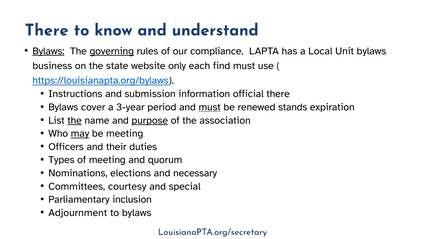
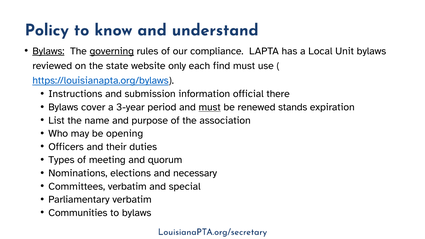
There: There -> Policy (47, 30)
business: business -> reviewed (52, 66)
the underline: present -> none (75, 120)
purpose underline: present -> none (150, 120)
may underline: present -> none (80, 134)
be meeting: meeting -> opening (125, 134)
Committees courtesy: courtesy -> verbatim (127, 186)
Parliamentary inclusion: inclusion -> verbatim (132, 200)
Adjournment: Adjournment -> Communities (78, 213)
